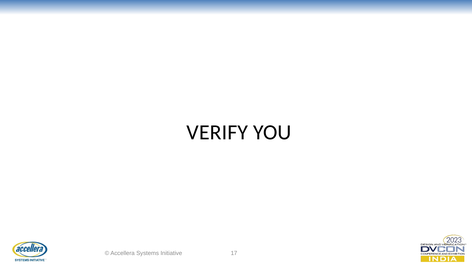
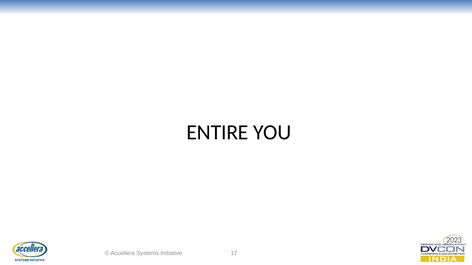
VERIFY: VERIFY -> ENTIRE (218, 133)
